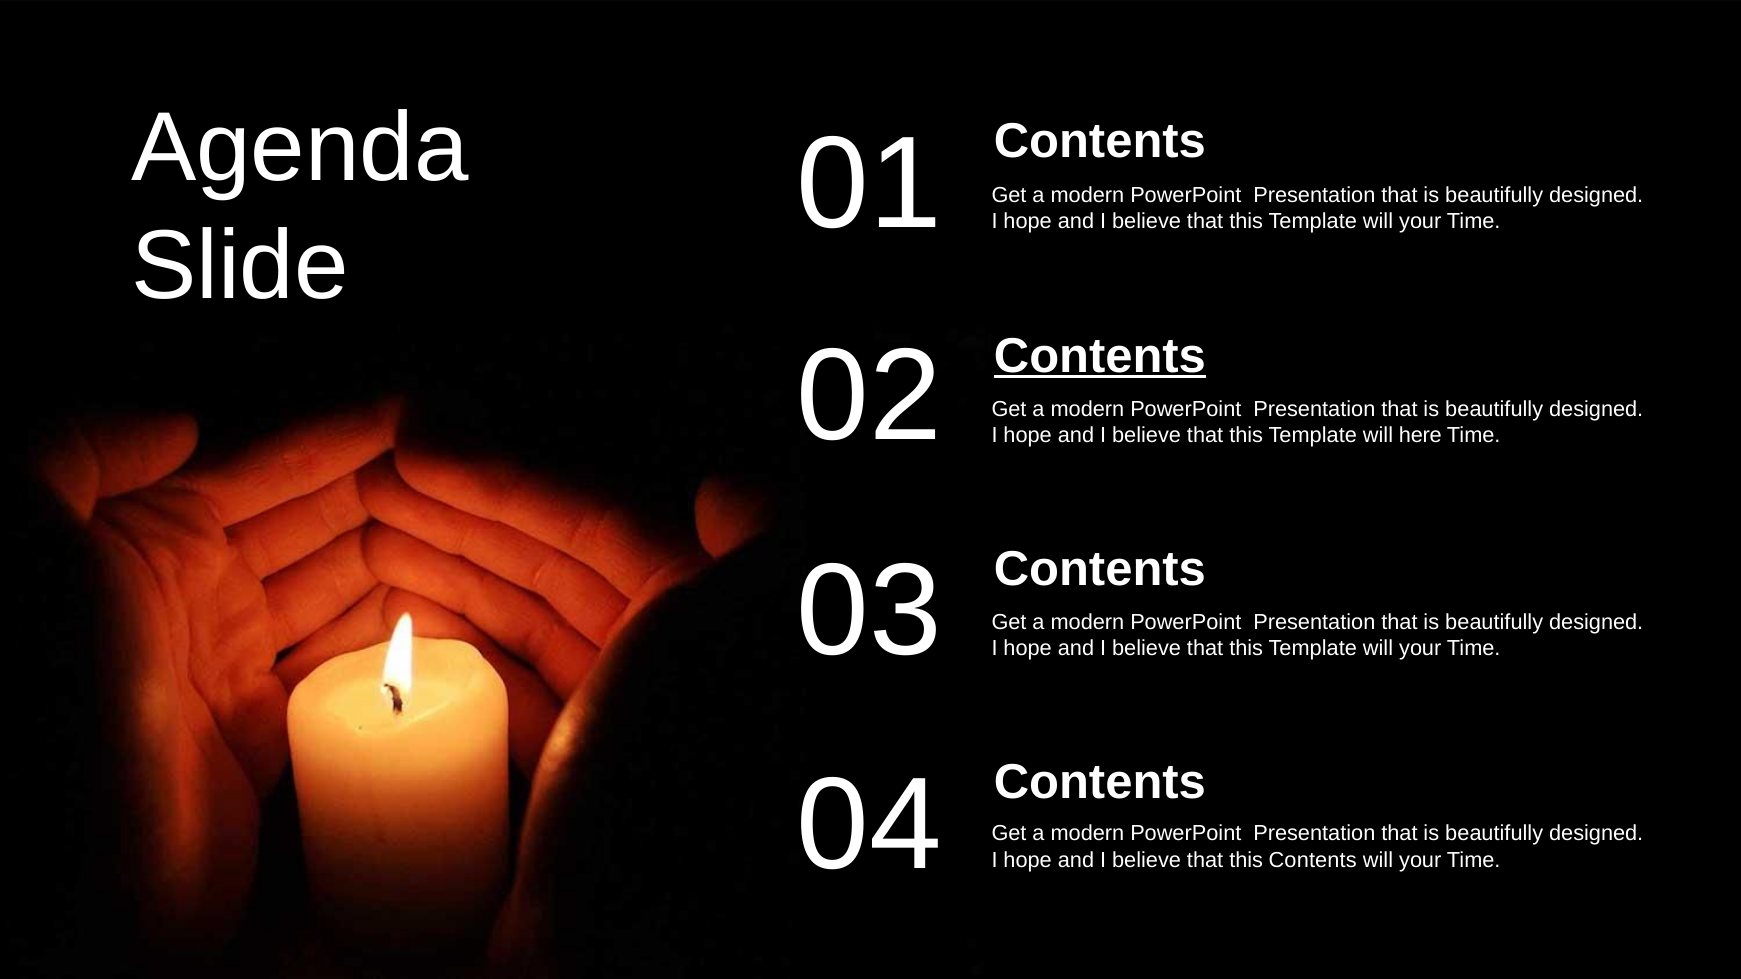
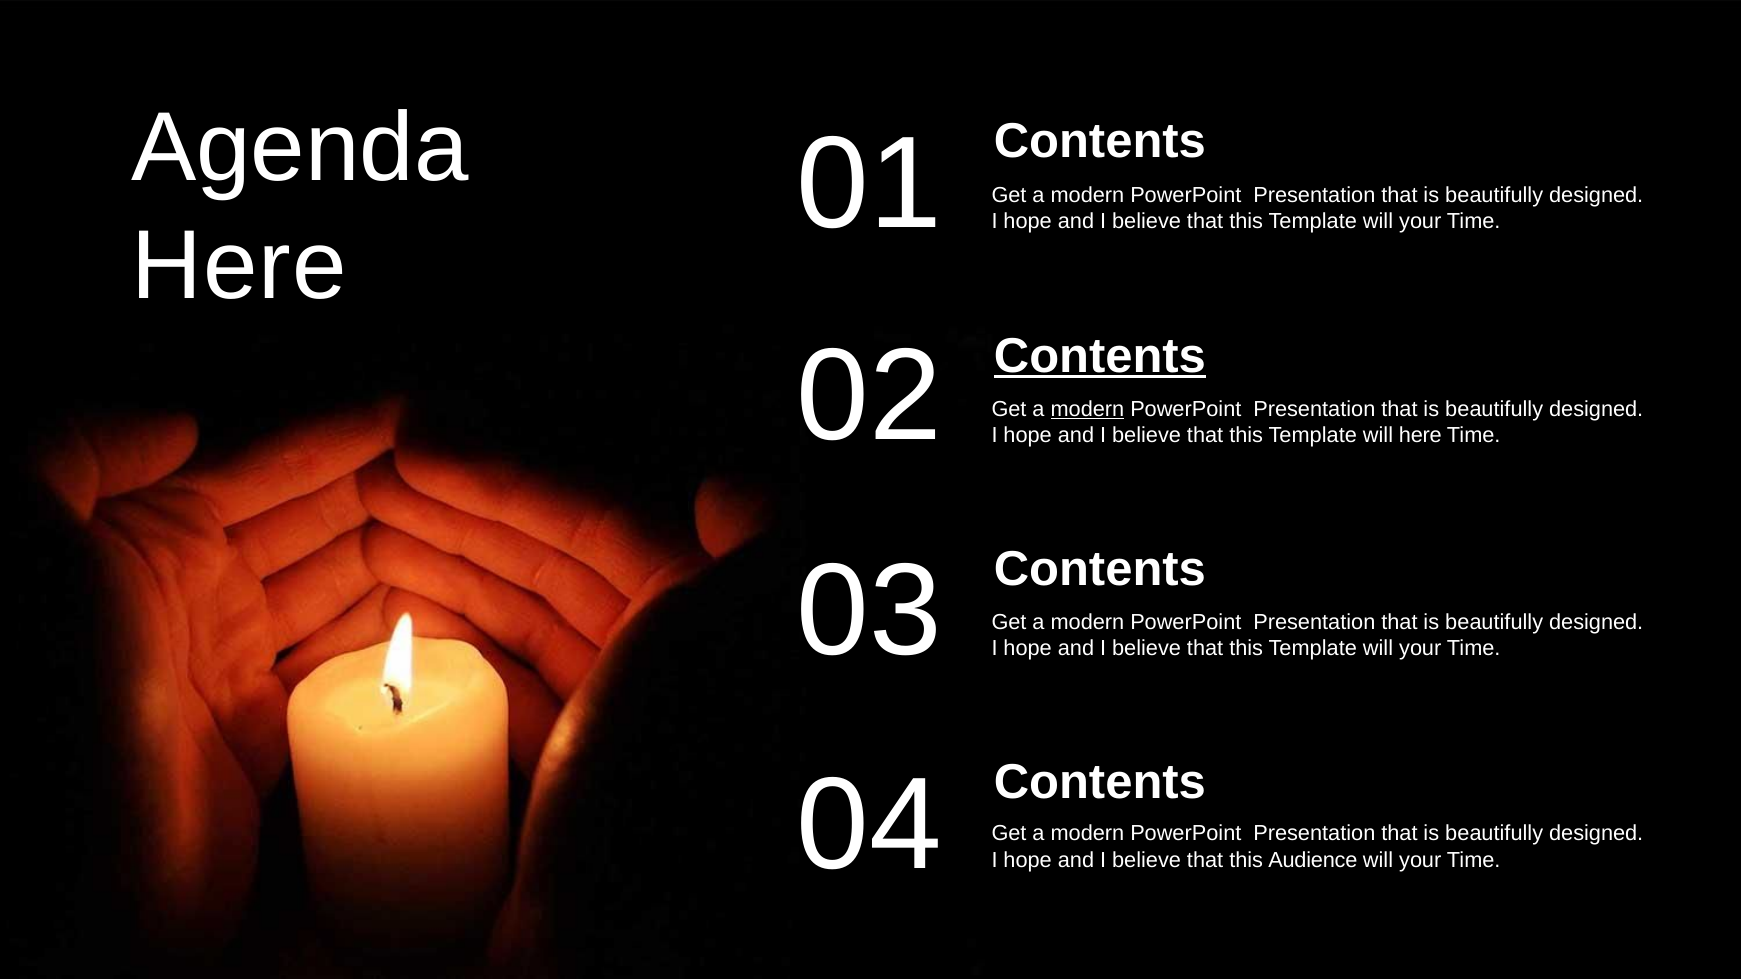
Slide: Slide -> Here (239, 266)
modern underline: none -> present (1087, 409)
this Contents: Contents -> Audience (1313, 860)
